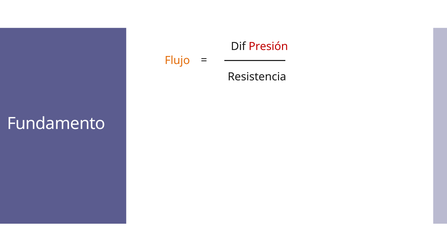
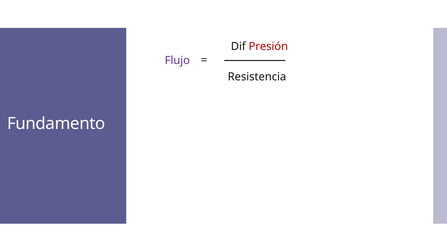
Flujo colour: orange -> purple (177, 60)
